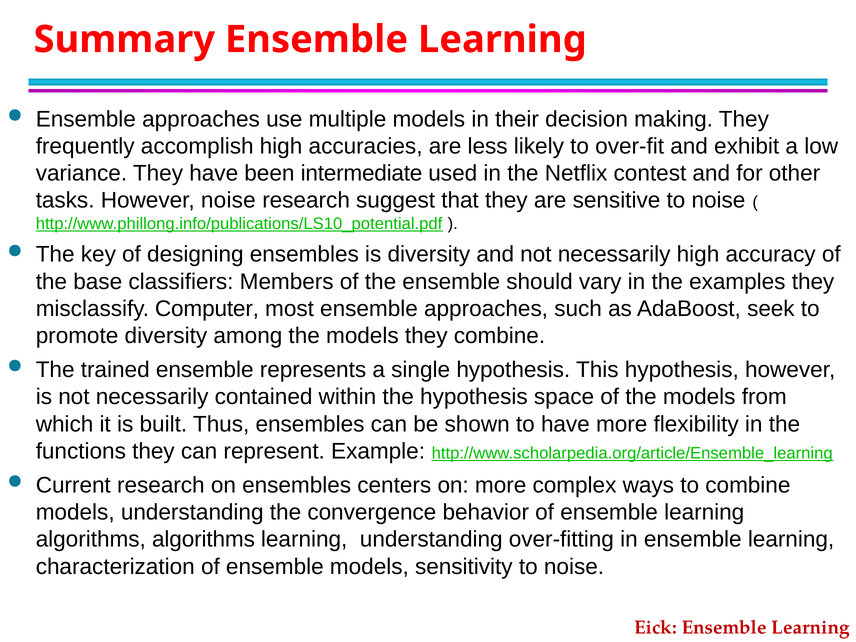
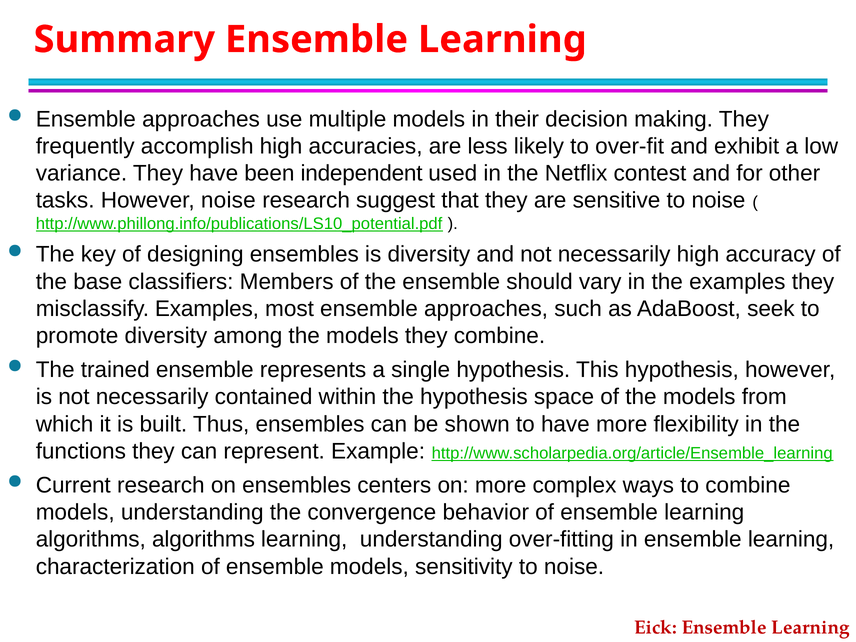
intermediate: intermediate -> independent (362, 173)
misclassify Computer: Computer -> Examples (207, 309)
